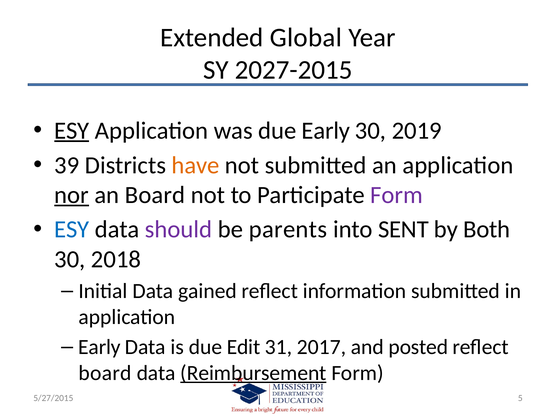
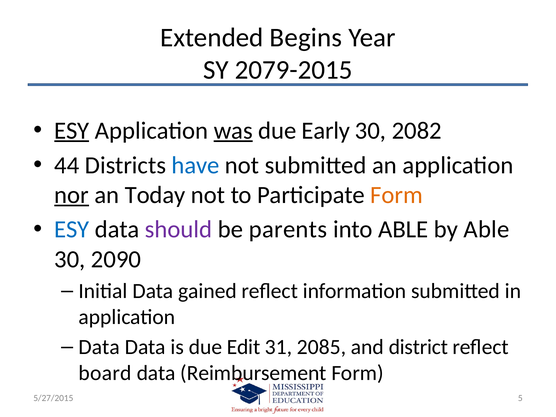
Global: Global -> Begins (306, 38)
2027-2015: 2027-2015 -> 2079-2015 (294, 70)
was underline: none -> present (233, 131)
2019: 2019 -> 2082 (417, 131)
39: 39 -> 44 (67, 165)
have colour: orange -> blue (196, 165)
an Board: Board -> Today (155, 195)
Form colour: purple -> orange (397, 195)
into SENT: SENT -> ABLE (403, 230)
by Both: Both -> Able (487, 230)
2018: 2018 -> 2090 (116, 259)
Early: Early -> Data (99, 347)
2017: 2017 -> 2085 (322, 347)
posted: posted -> district (418, 347)
Reimbursement underline: present -> none (253, 373)
